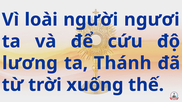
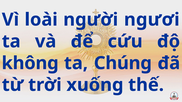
lương: lương -> không (30, 63)
Thánh: Thánh -> Chúng (123, 63)
